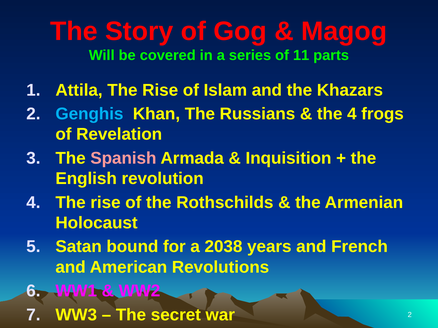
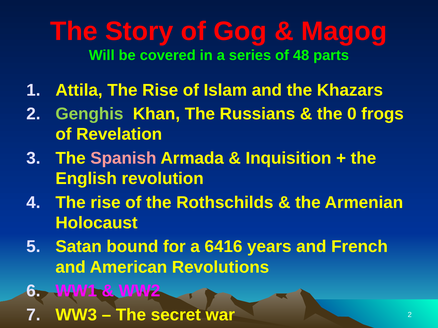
11: 11 -> 48 (301, 55)
Genghis colour: light blue -> light green (89, 114)
the 4: 4 -> 0 (352, 114)
2038: 2038 -> 6416 (223, 247)
